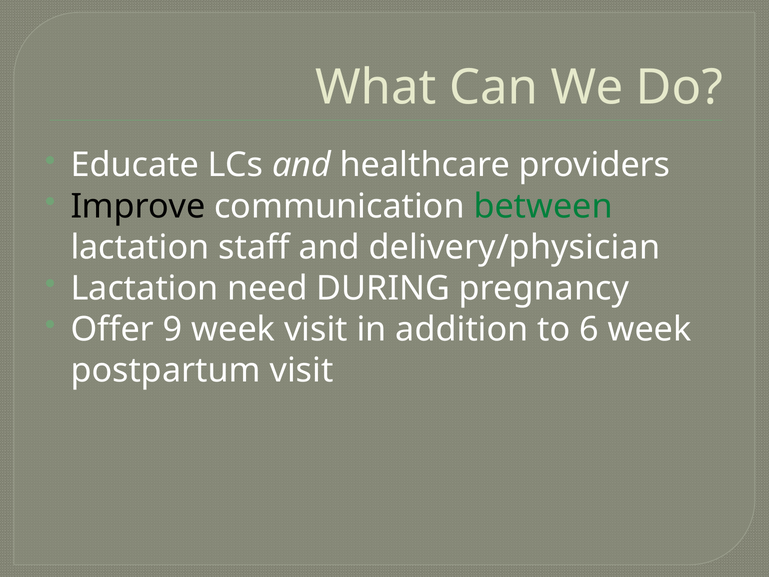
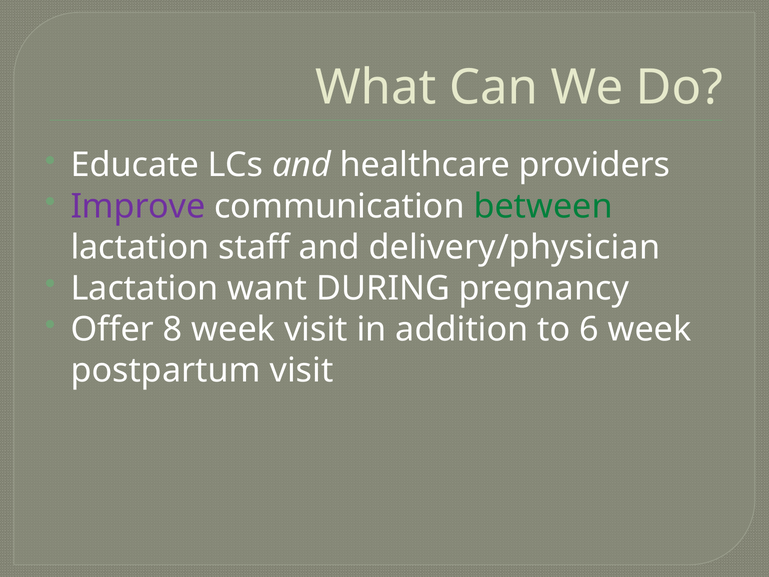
Improve colour: black -> purple (138, 206)
need: need -> want (267, 288)
9: 9 -> 8 (173, 329)
